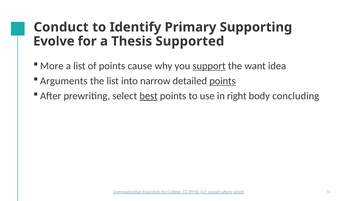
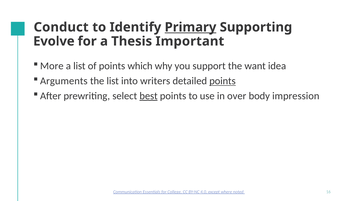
Primary underline: none -> present (190, 27)
Supported: Supported -> Important (190, 41)
cause: cause -> which (140, 66)
support underline: present -> none (209, 66)
narrow: narrow -> writers (155, 81)
right: right -> over (237, 96)
concluding: concluding -> impression (296, 96)
